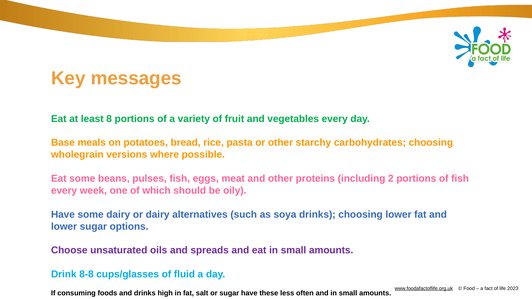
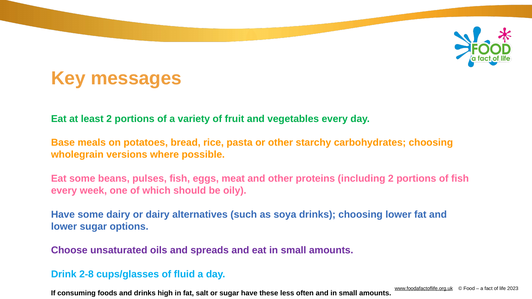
least 8: 8 -> 2 (109, 119)
8-8: 8-8 -> 2-8 (86, 274)
